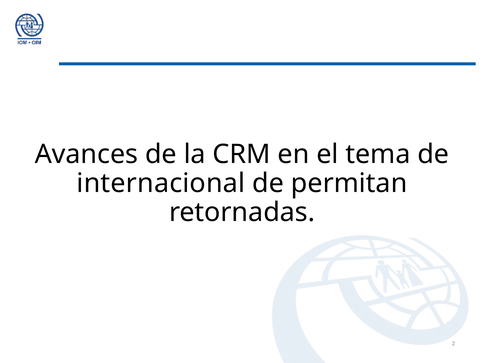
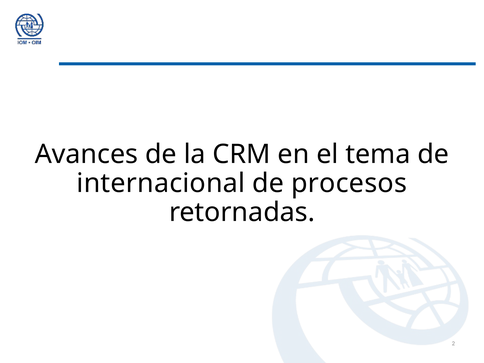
permitan: permitan -> procesos (349, 183)
